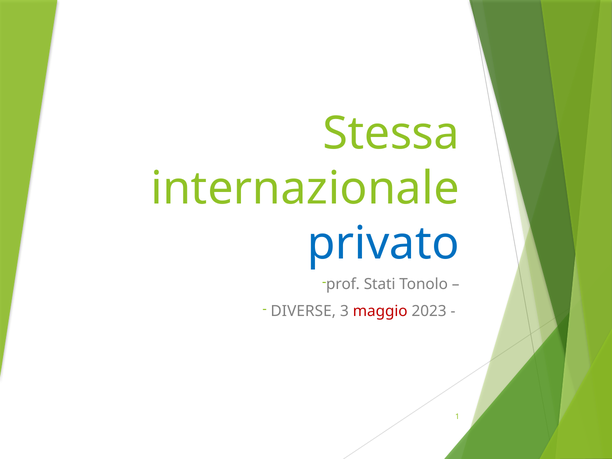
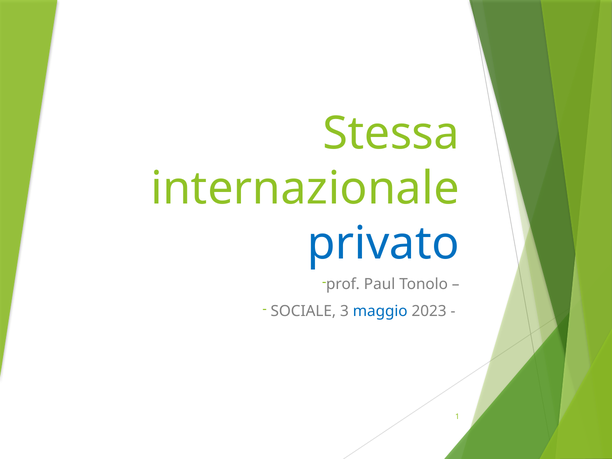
Stati: Stati -> Paul (380, 284)
DIVERSE: DIVERSE -> SOCIALE (303, 311)
maggio colour: red -> blue (380, 311)
